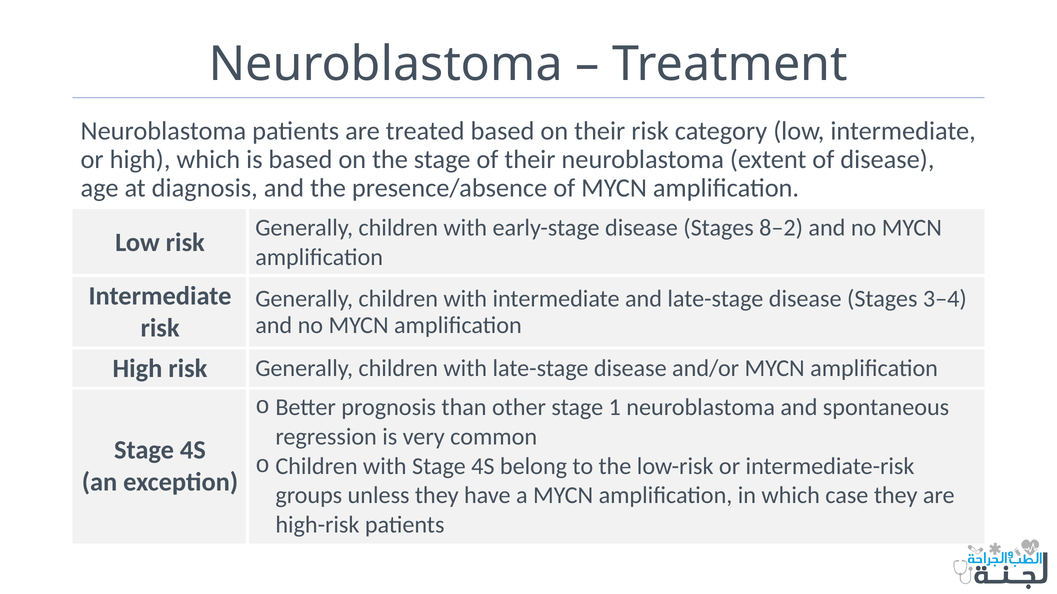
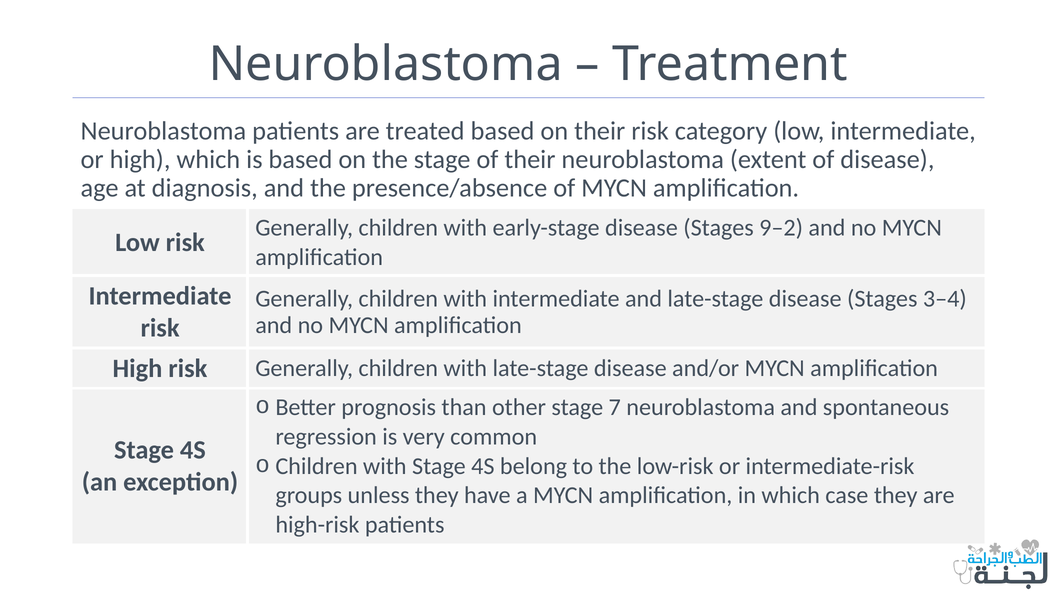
8–2: 8–2 -> 9–2 (781, 228)
1: 1 -> 7 (615, 408)
